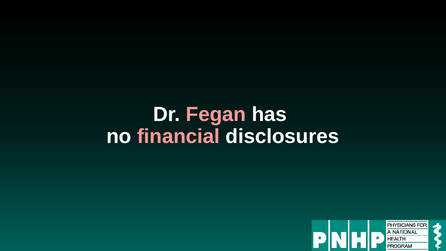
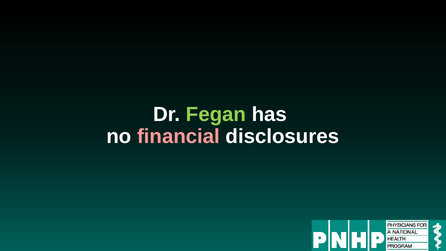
Fegan colour: pink -> light green (216, 114)
